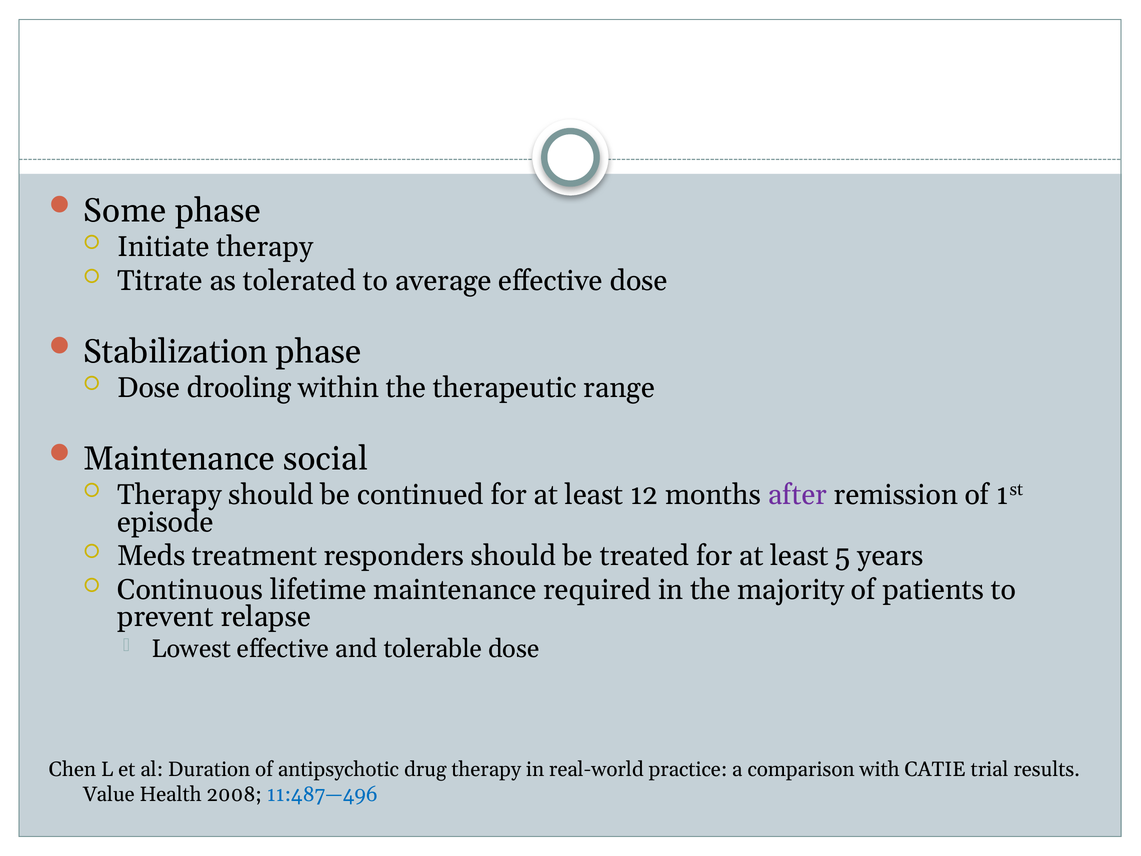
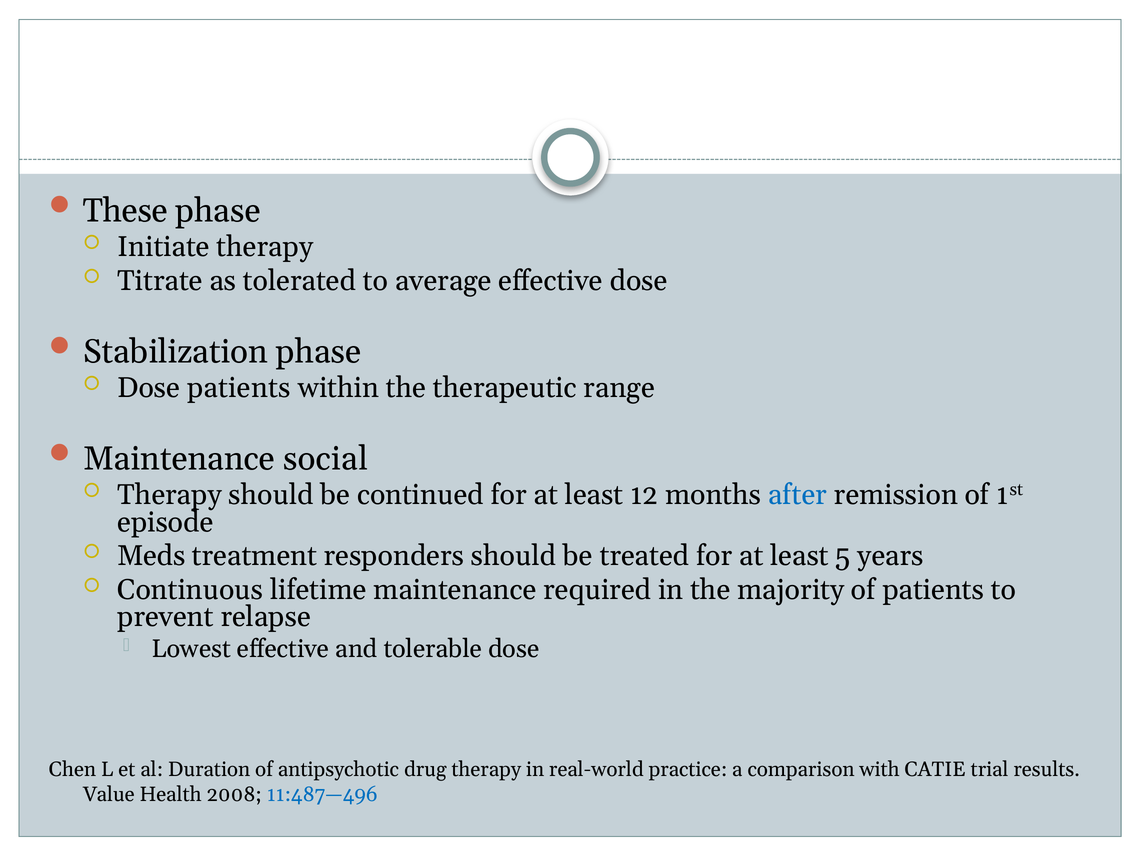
Some: Some -> These (125, 211)
Dose drooling: drooling -> patients (239, 388)
after colour: purple -> blue (798, 495)
